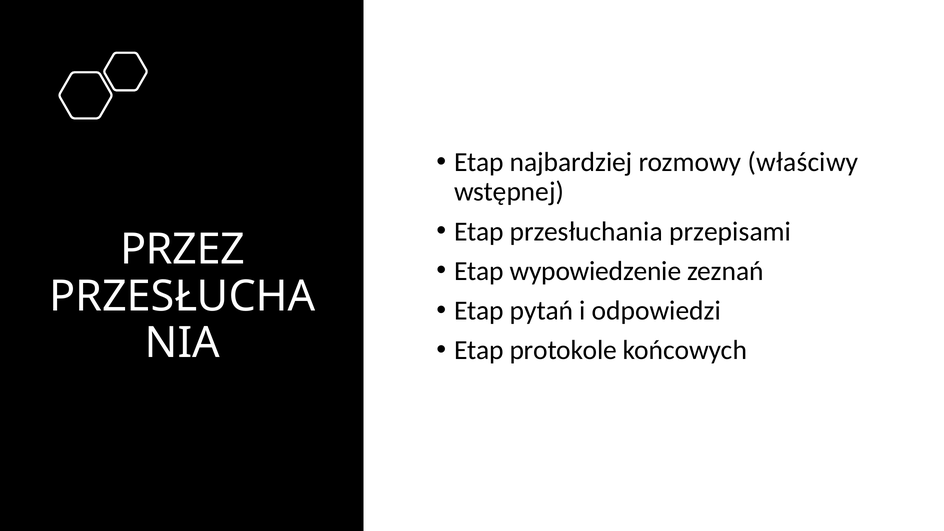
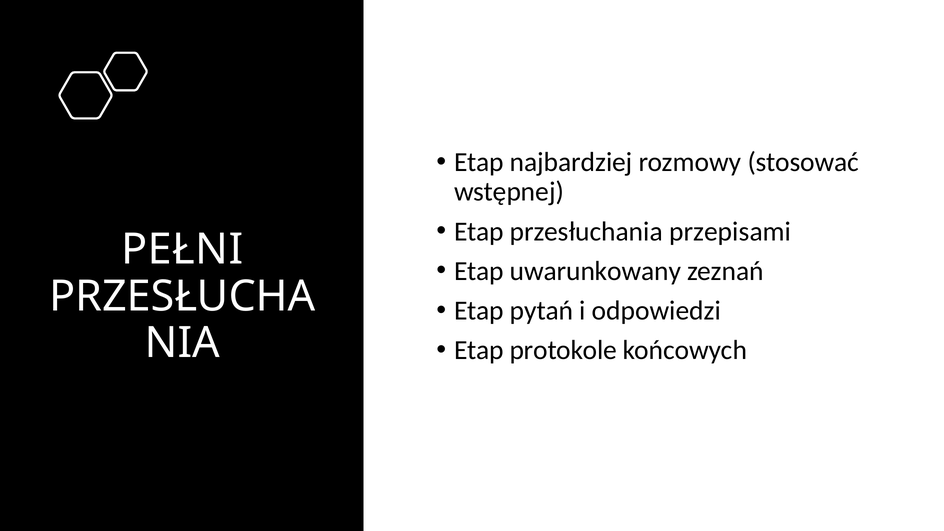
właściwy: właściwy -> stosować (803, 162)
PRZEZ: PRZEZ -> PEŁNI (182, 250)
wypowiedzenie: wypowiedzenie -> uwarunkowany (595, 271)
